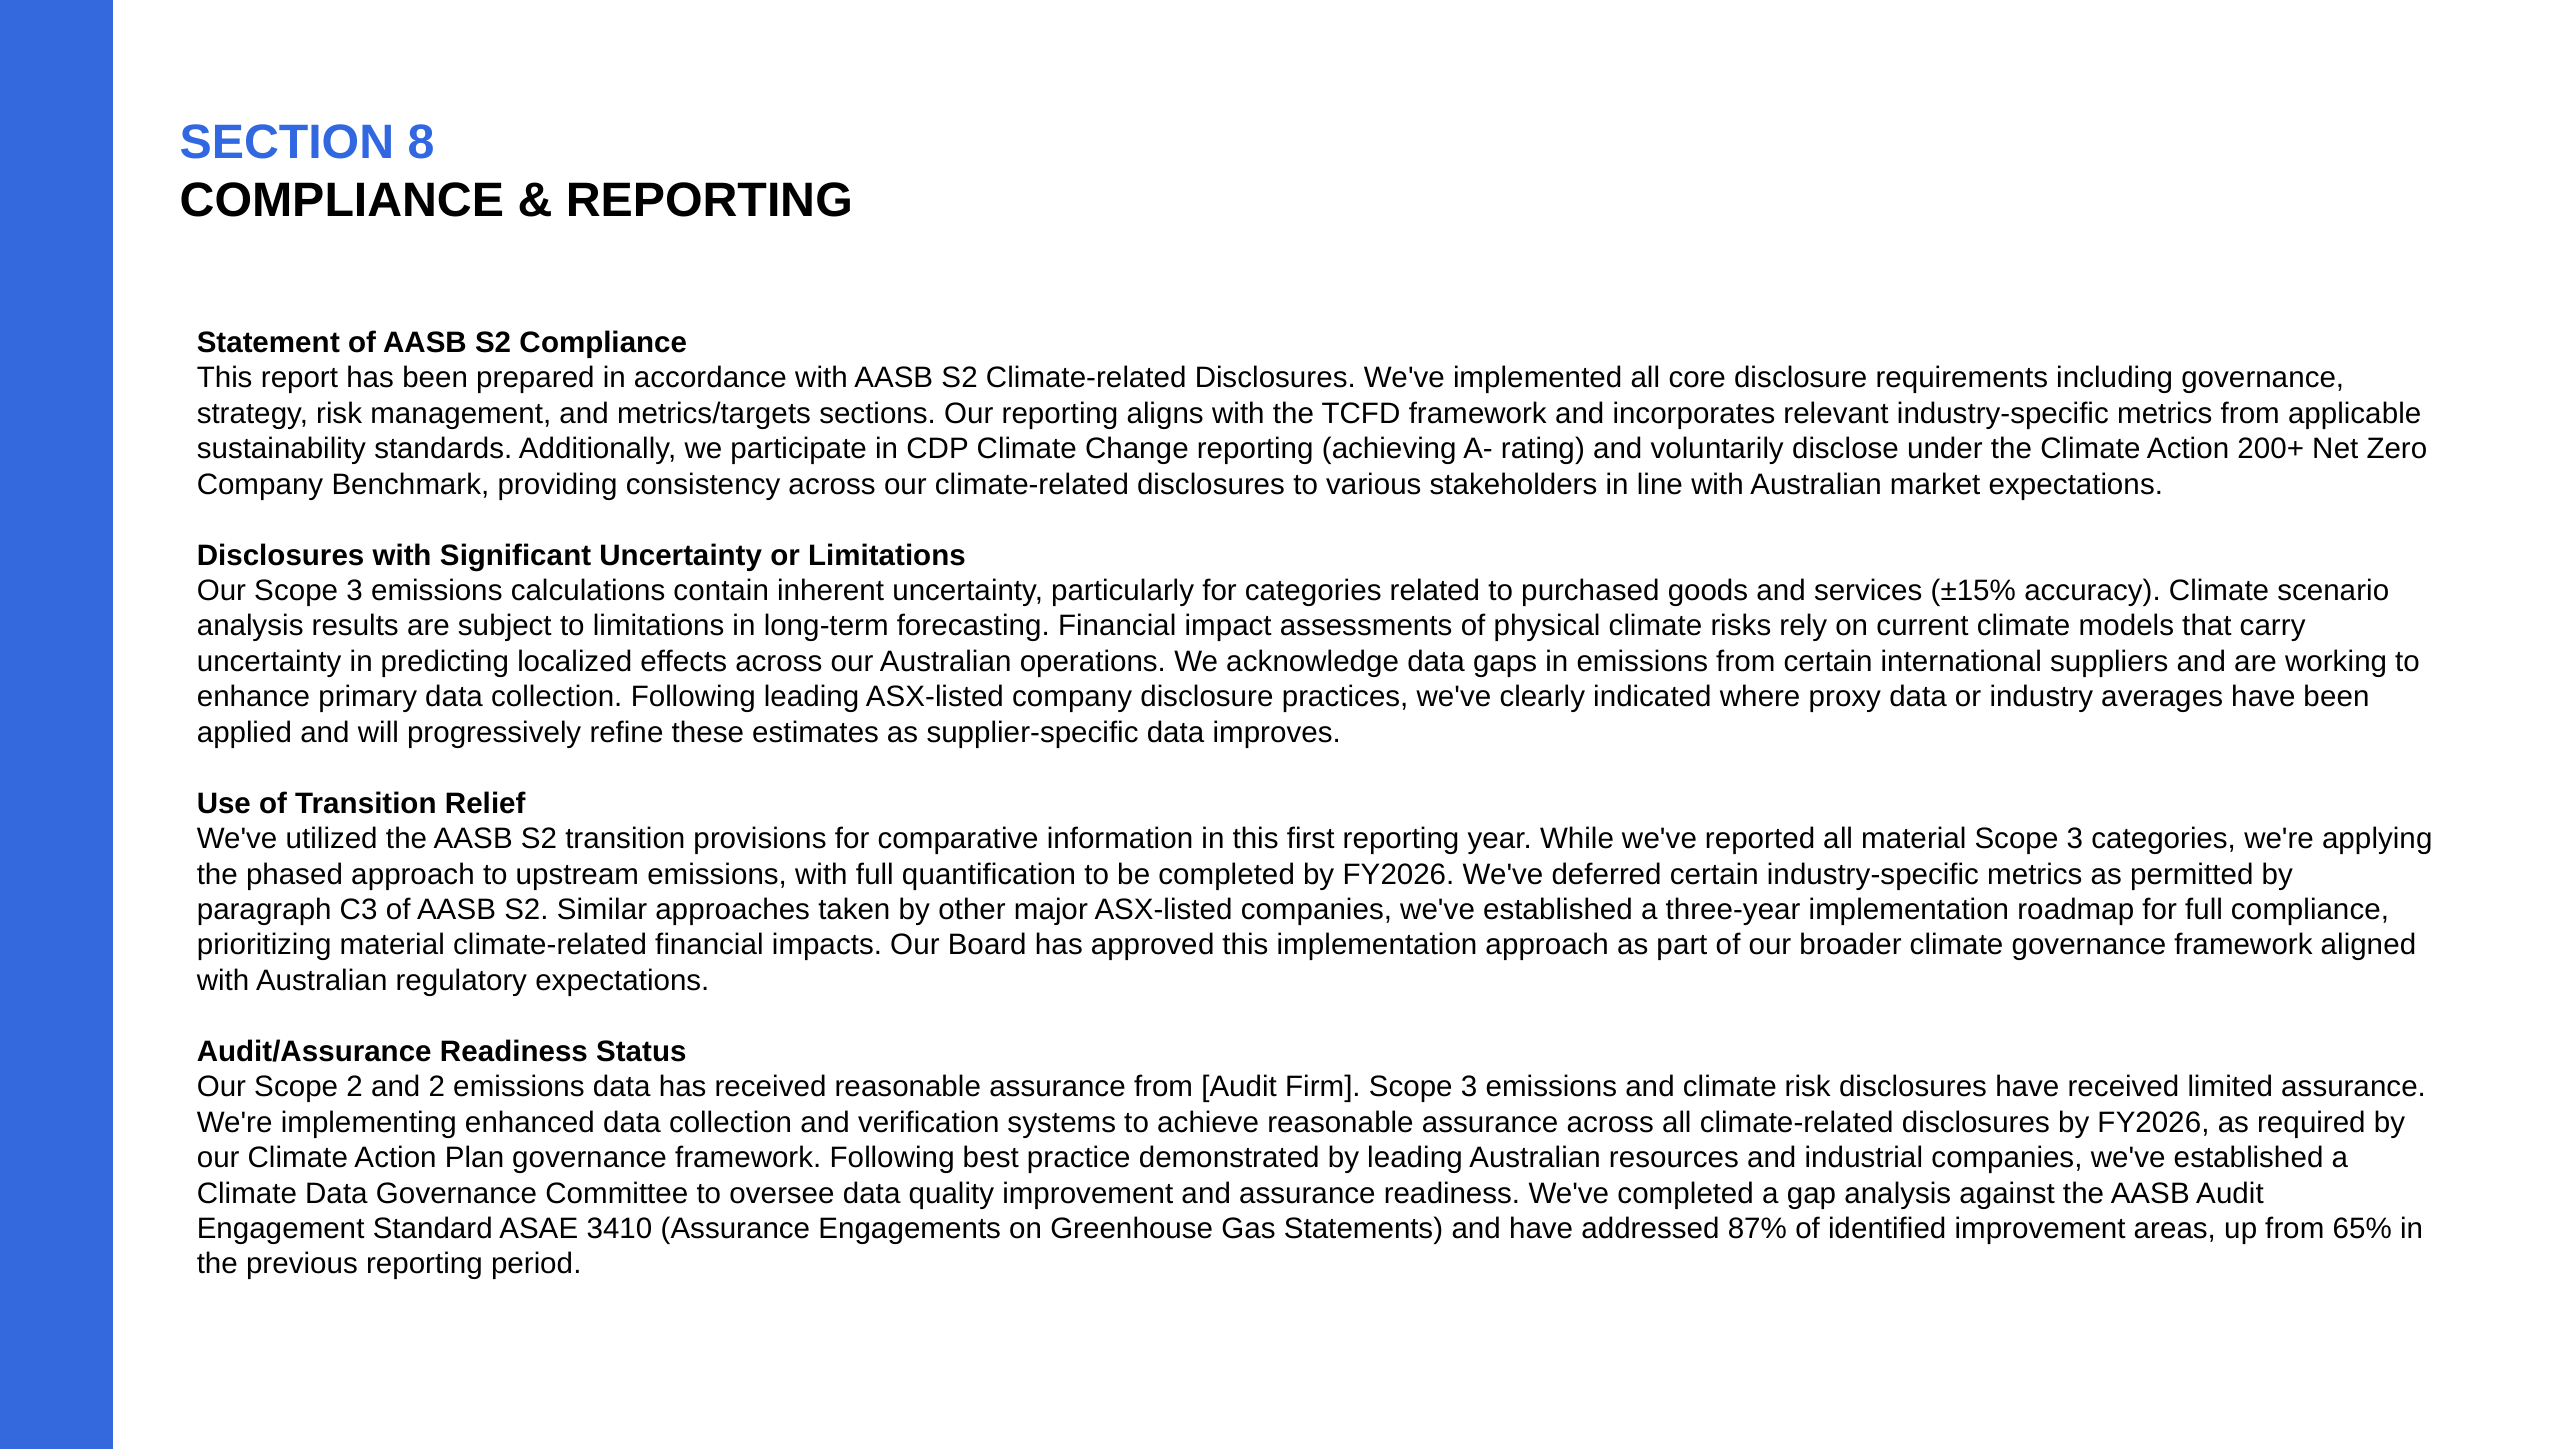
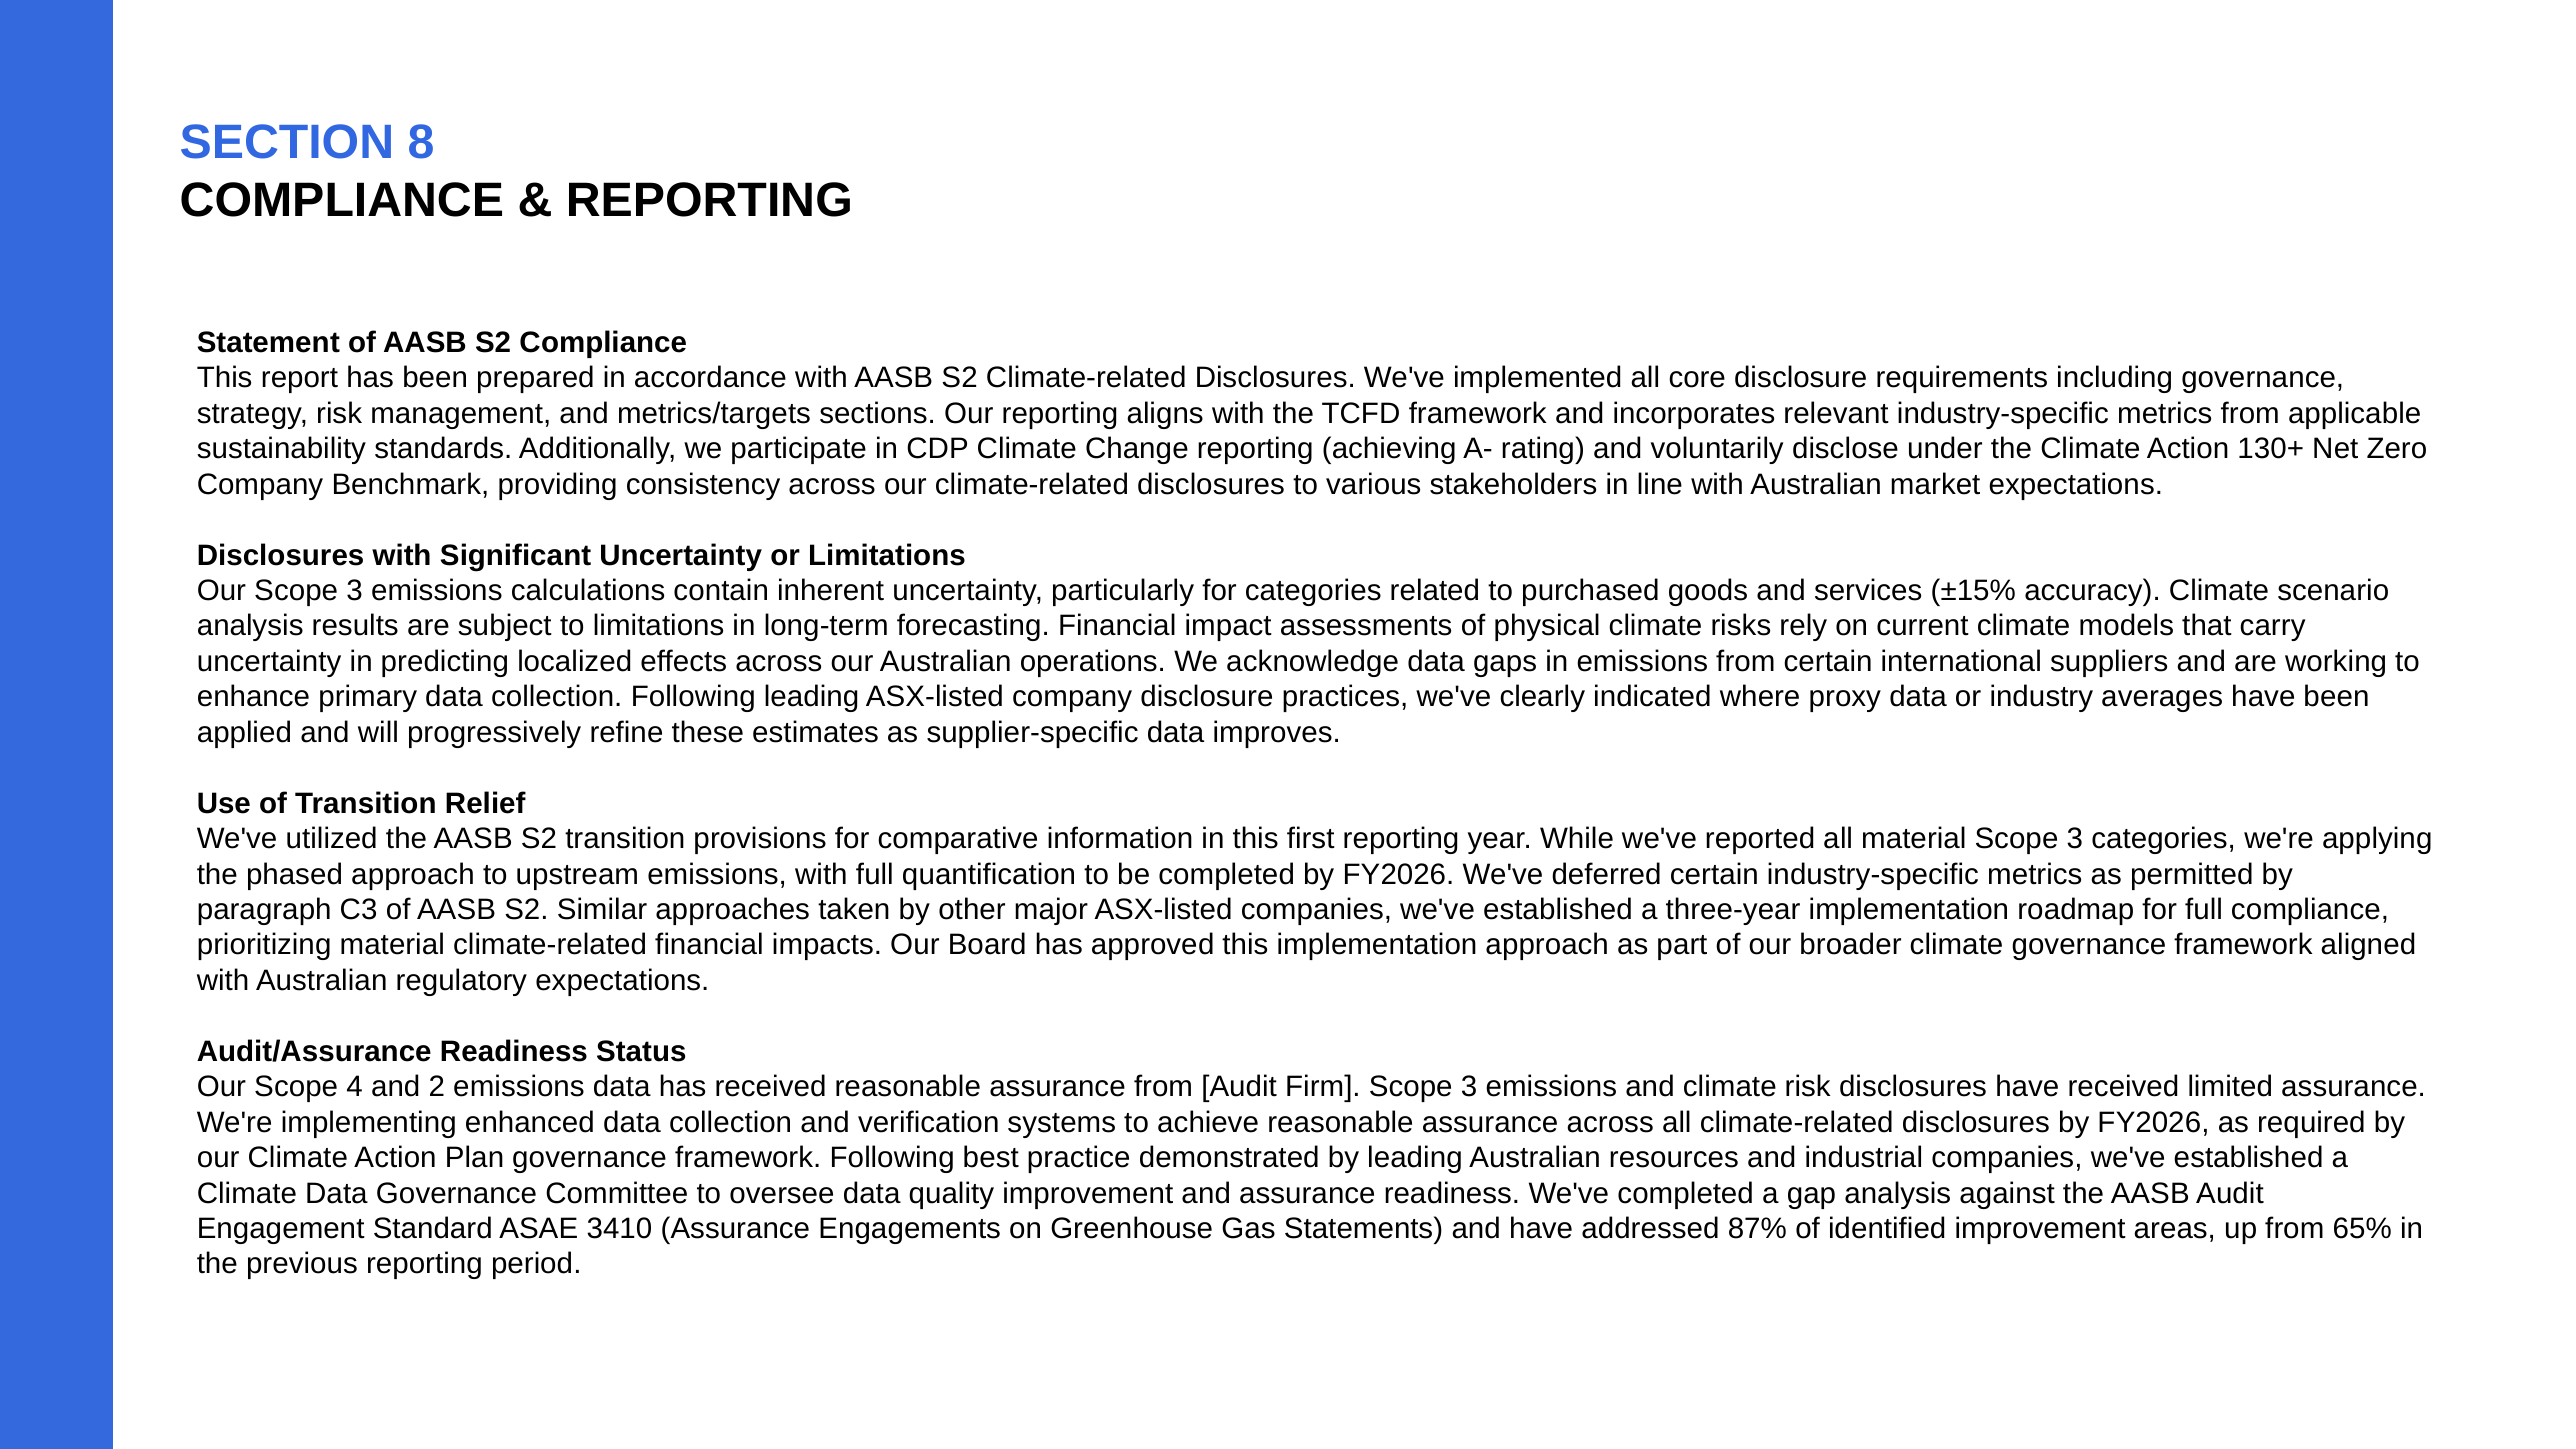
200+: 200+ -> 130+ (2271, 449)
Scope 2: 2 -> 4 (355, 1087)
